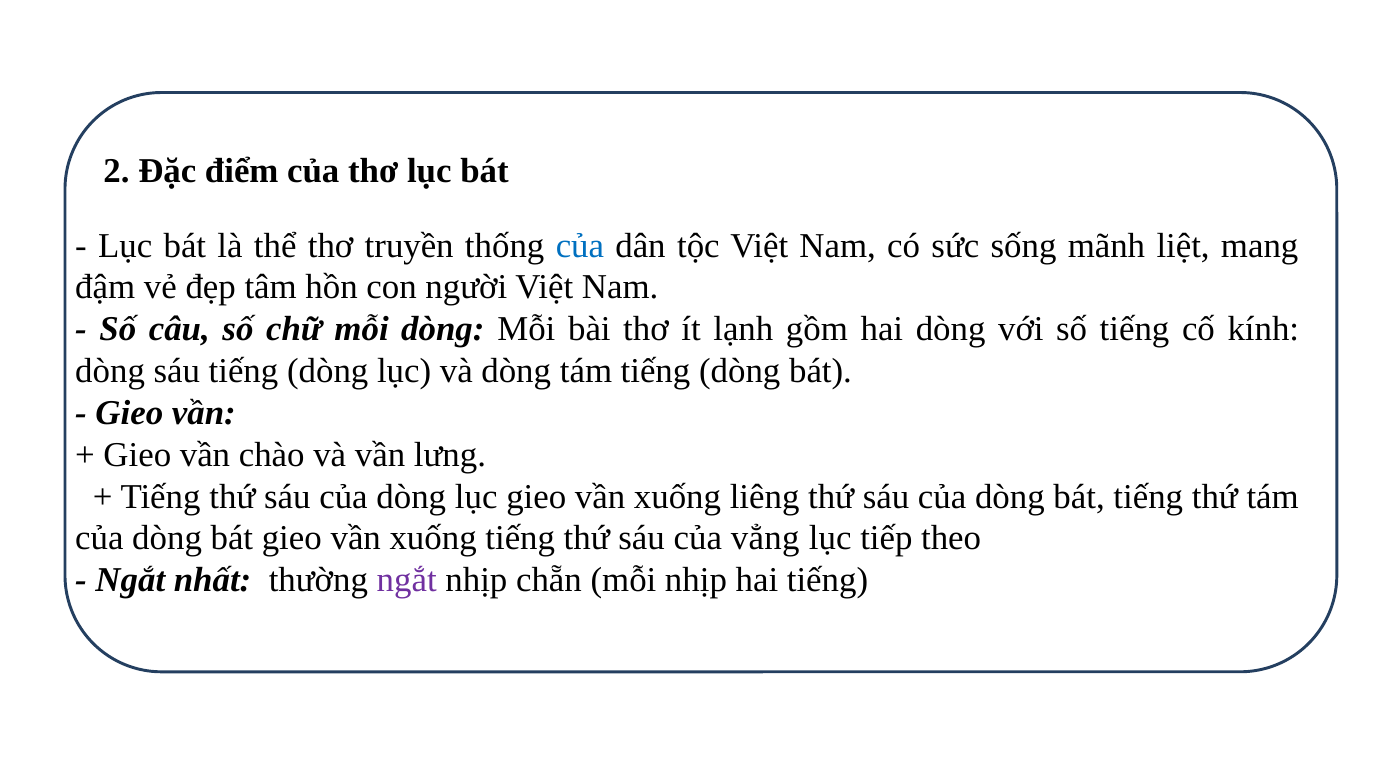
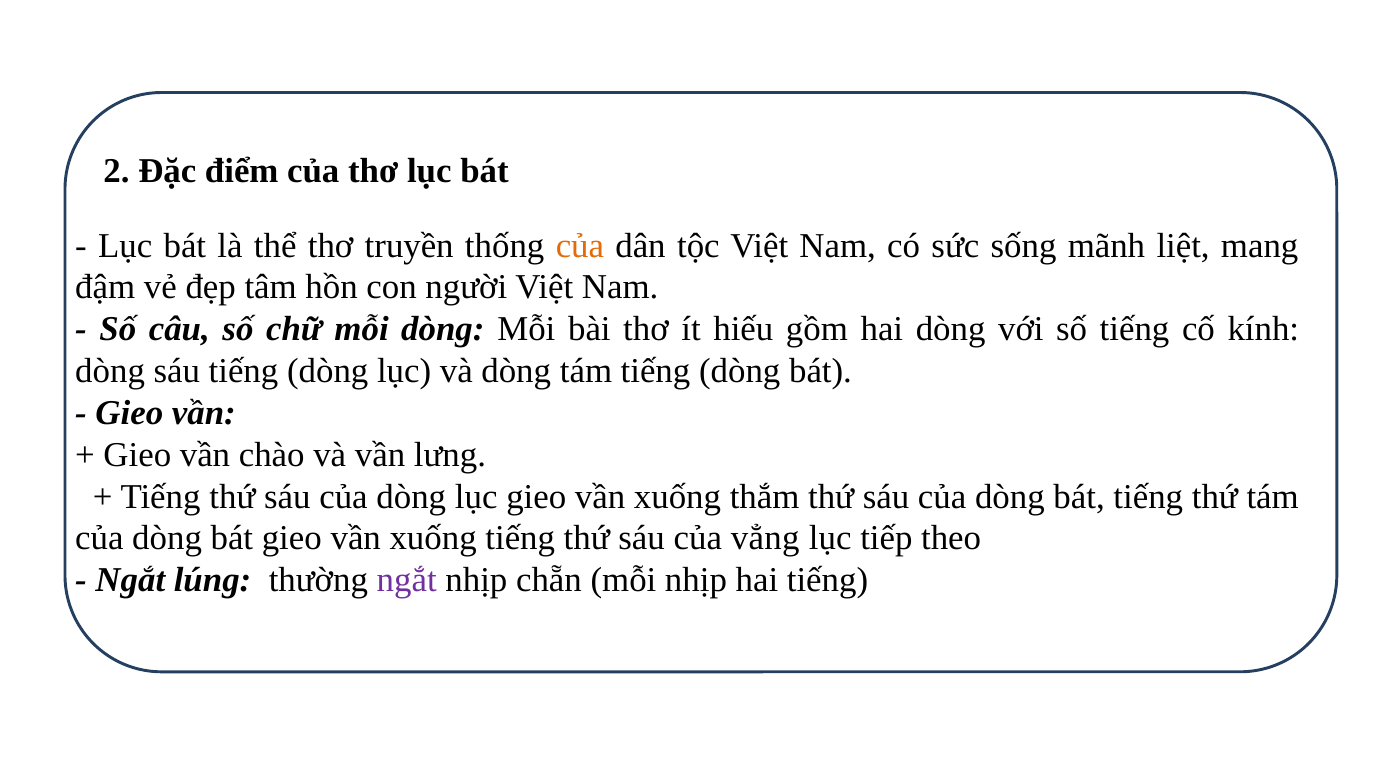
của colour: blue -> orange (580, 246)
lạnh: lạnh -> hiếu (743, 329)
liêng: liêng -> thắm (765, 497)
nhất: nhất -> lúng (213, 580)
